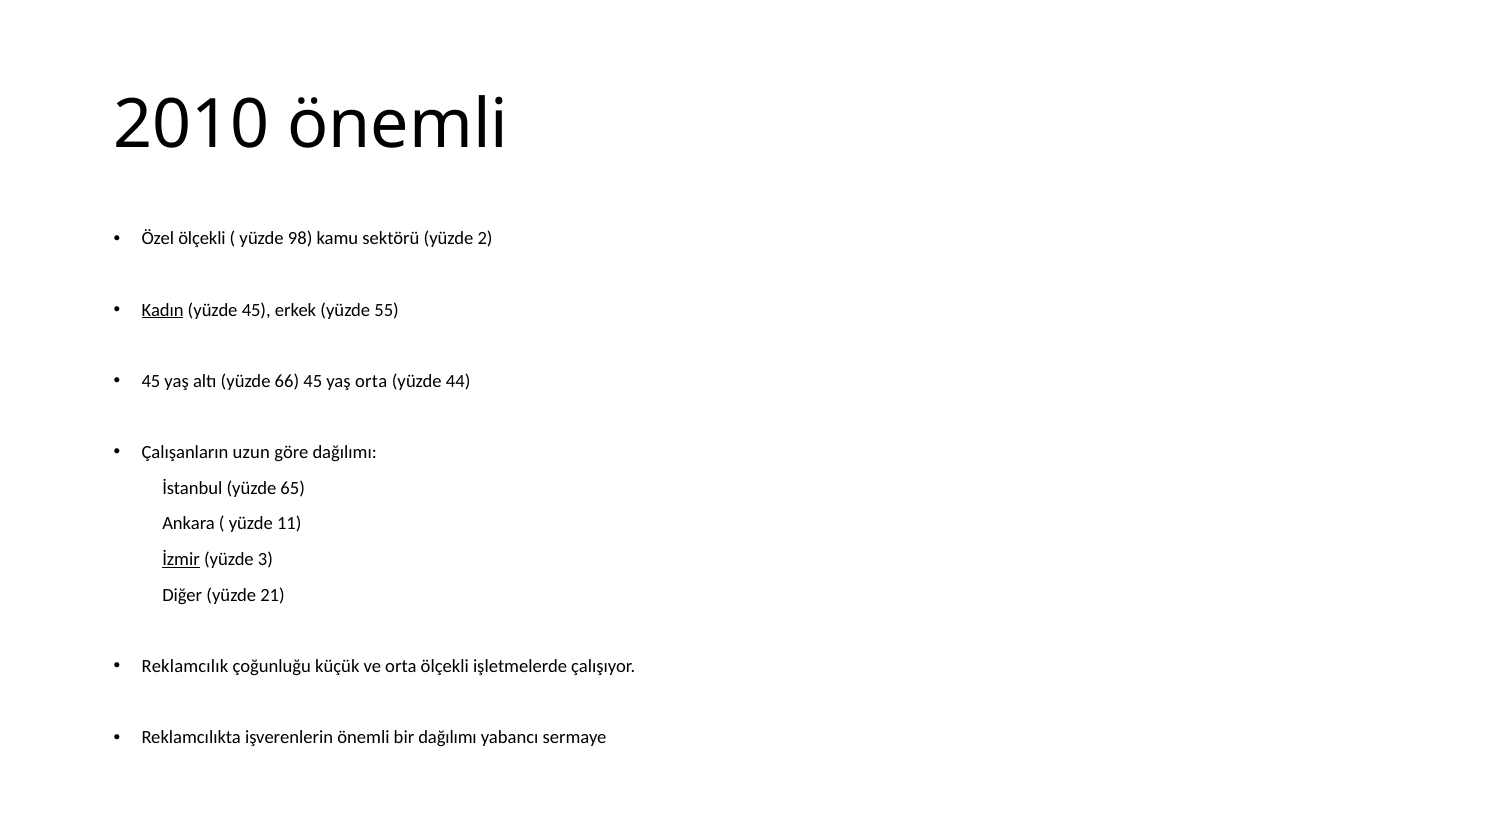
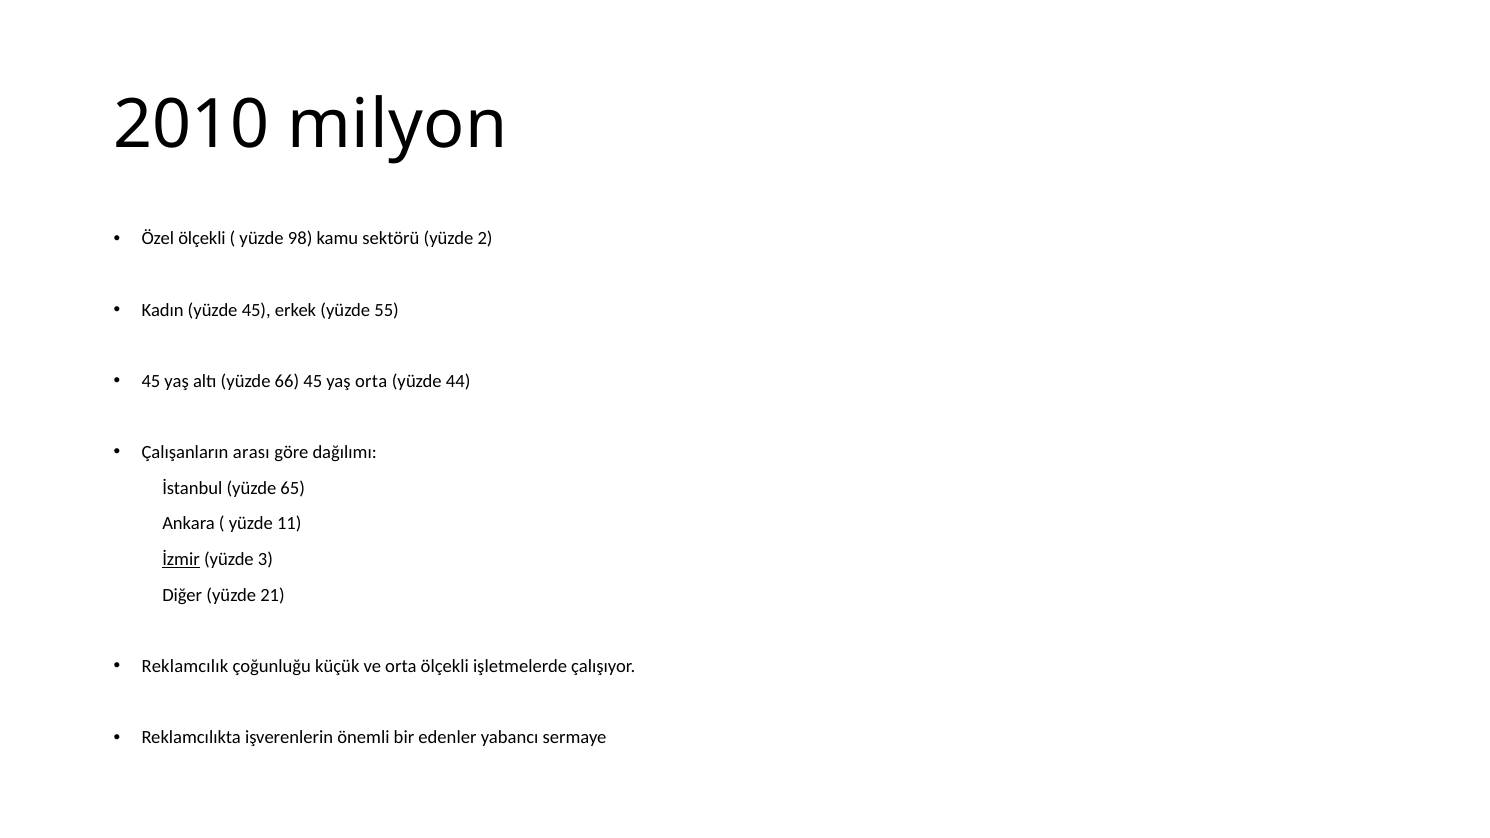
2010 önemli: önemli -> milyon (398, 125)
Kadın underline: present -> none (163, 310)
uzun: uzun -> arası (251, 452)
bir dağılımı: dağılımı -> edenler (447, 738)
